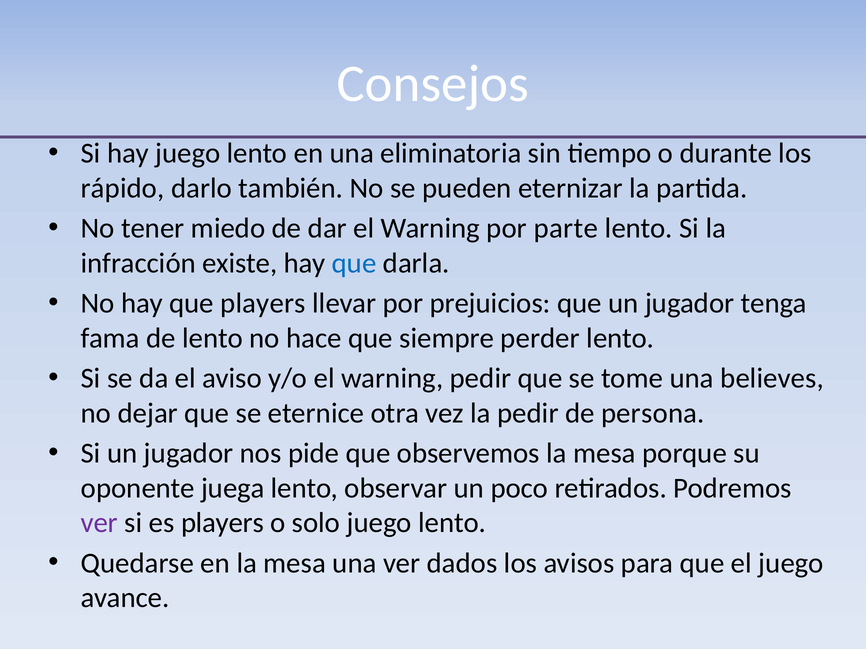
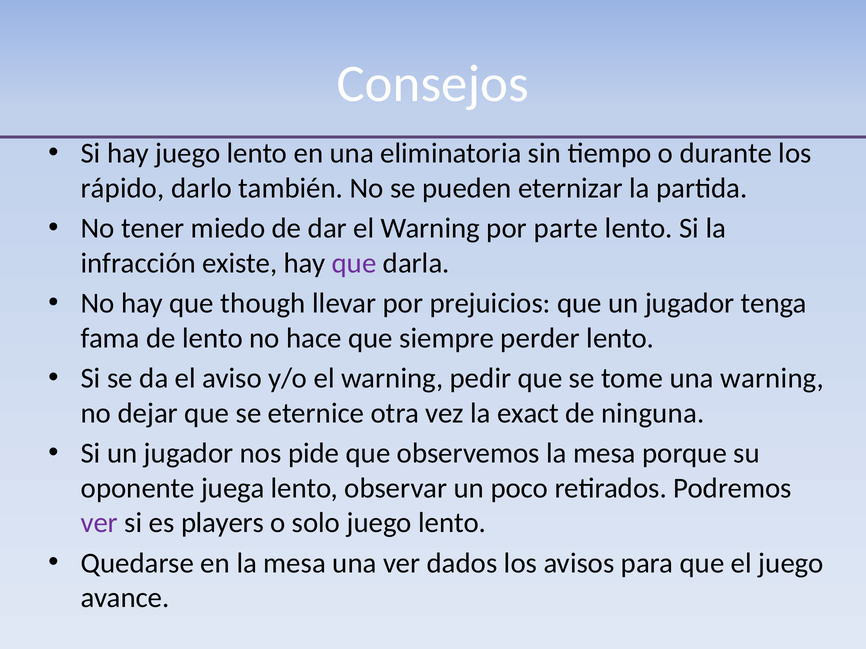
que colour: blue -> purple (354, 263)
que players: players -> though (263, 304)
una believes: believes -> warning (772, 379)
la pedir: pedir -> exact (528, 413)
persona: persona -> ninguna (653, 413)
